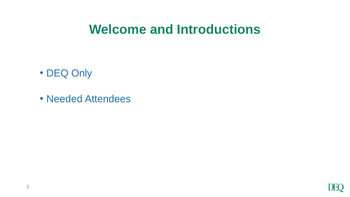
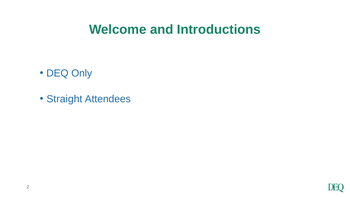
Needed: Needed -> Straight (64, 99)
